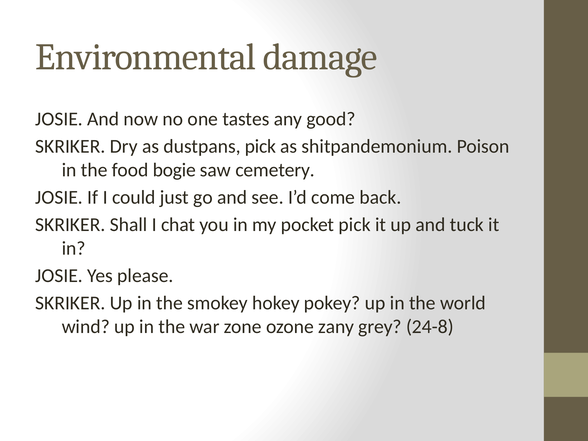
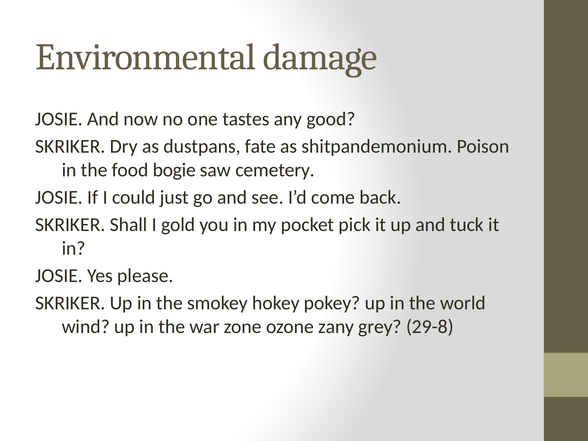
dustpans pick: pick -> fate (260, 146)
chat: chat -> gold (178, 225)
24-8: 24-8 -> 29-8 (430, 327)
